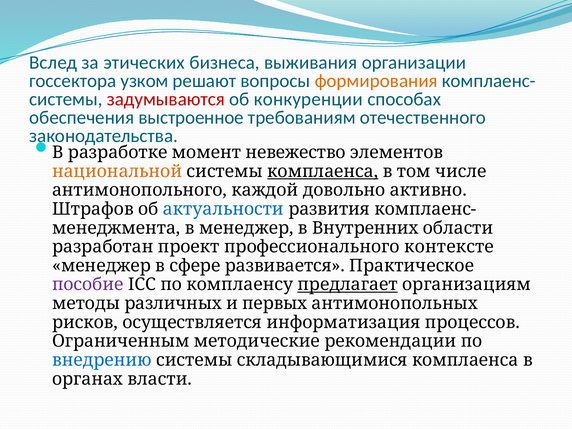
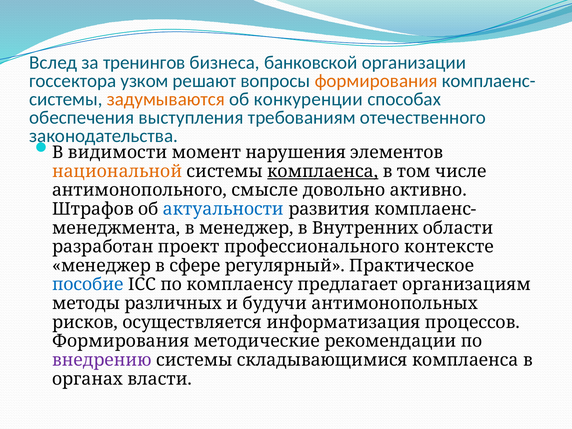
этических: этических -> тренингов (144, 63)
выживания: выживания -> банковской (311, 63)
задумываются colour: red -> orange (166, 99)
выстроенное: выстроенное -> выступления (191, 118)
разработке: разработке -> видимости (118, 152)
невежество: невежество -> нарушения (296, 152)
каждой: каждой -> смысле (265, 190)
развивается: развивается -> регулярный (285, 266)
пособие colour: purple -> blue (88, 285)
предлагает underline: present -> none (348, 285)
первых: первых -> будучи (275, 303)
Ограниченным: Ограниченным -> Формирования (121, 341)
внедрению colour: blue -> purple (102, 360)
